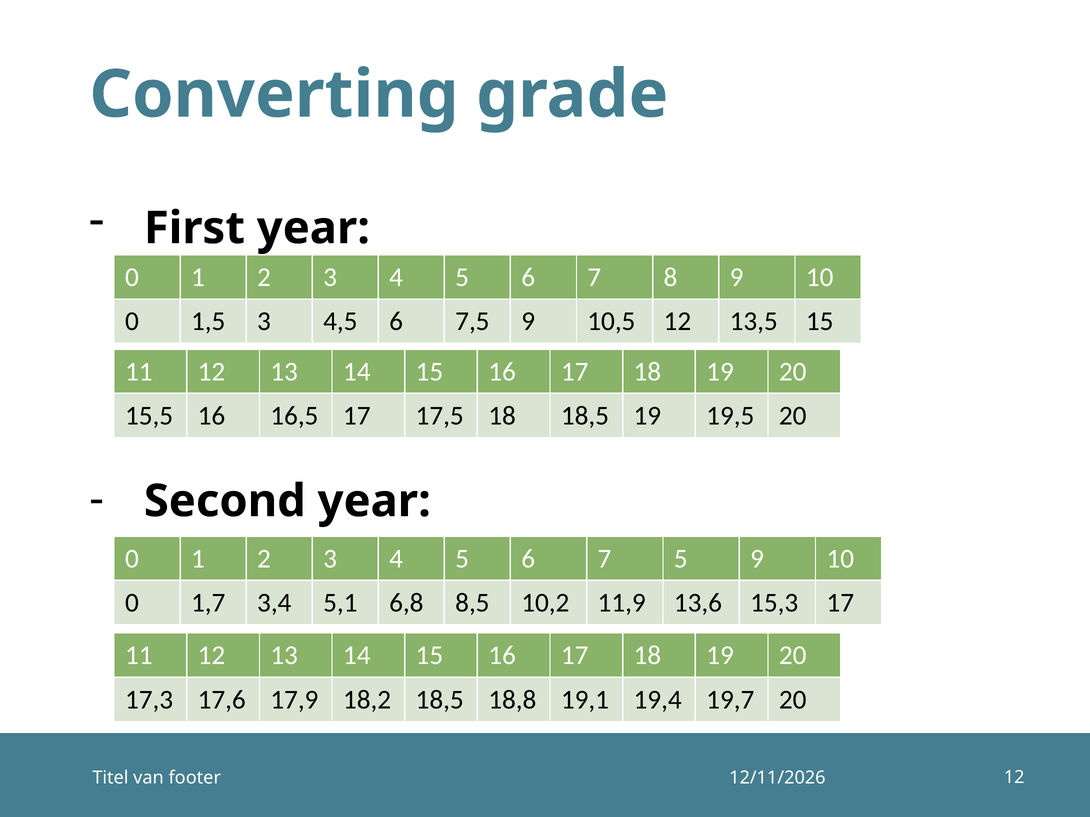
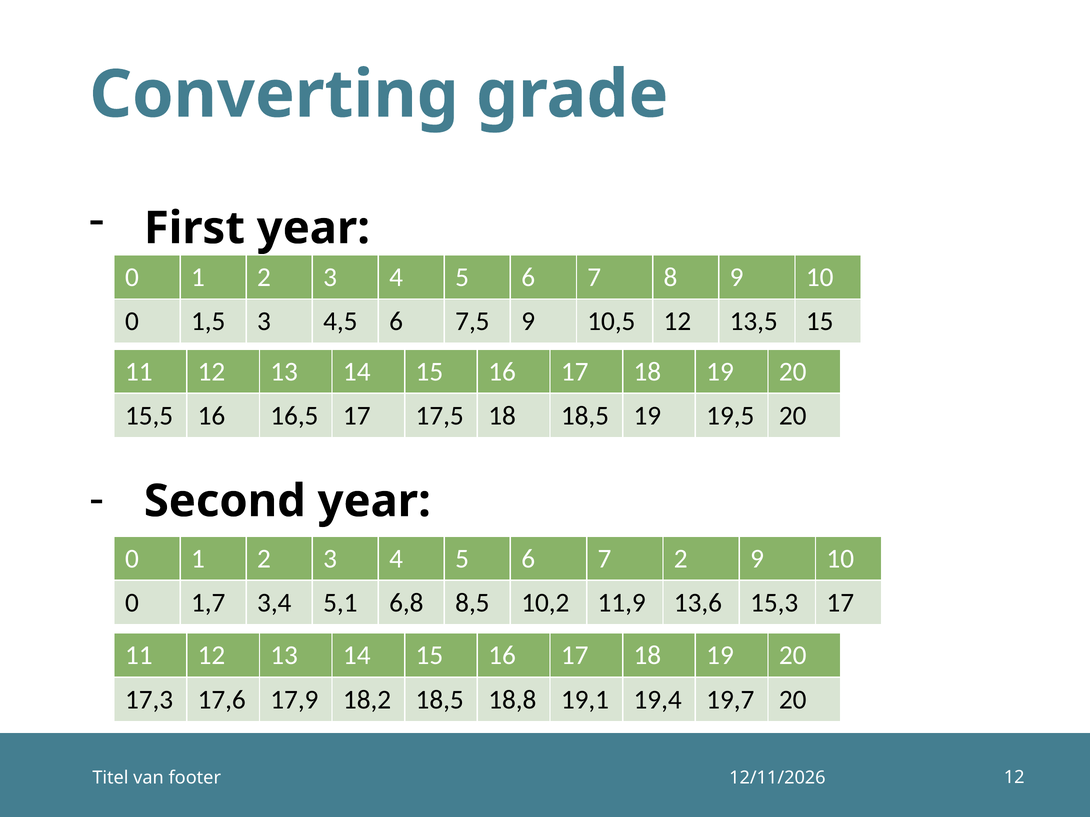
7 5: 5 -> 2 (681, 559)
